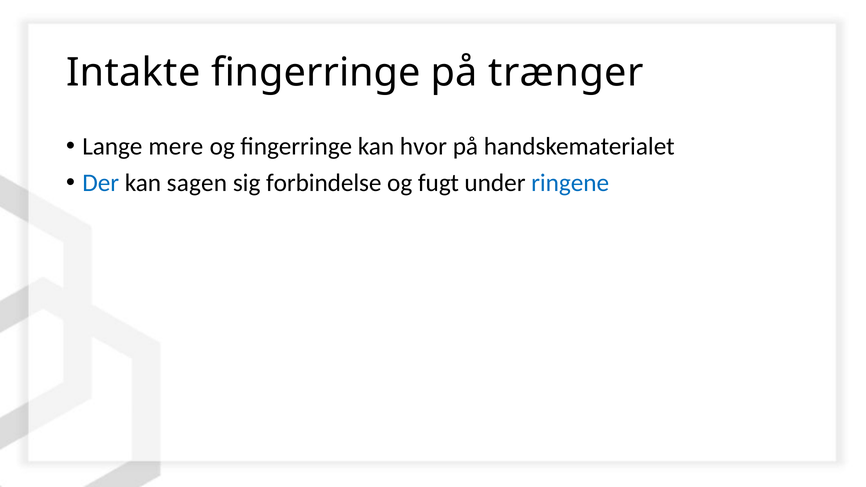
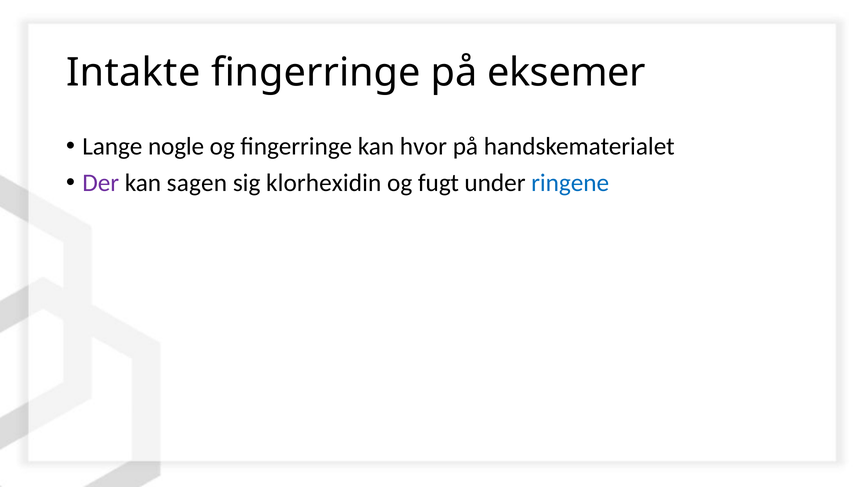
trænger: trænger -> eksemer (566, 73)
mere: mere -> nogle (176, 146)
Der colour: blue -> purple (101, 183)
forbindelse: forbindelse -> klorhexidin (324, 183)
